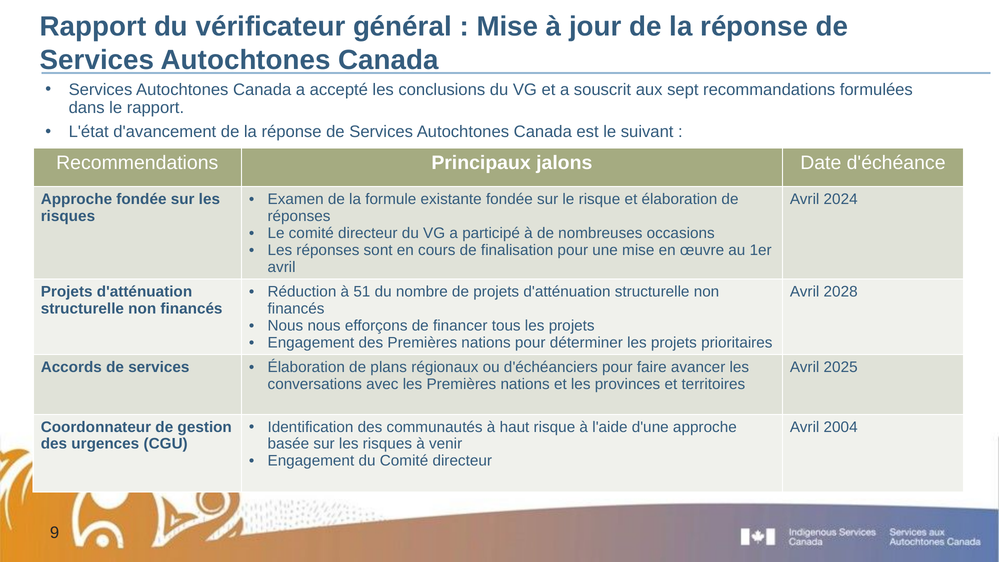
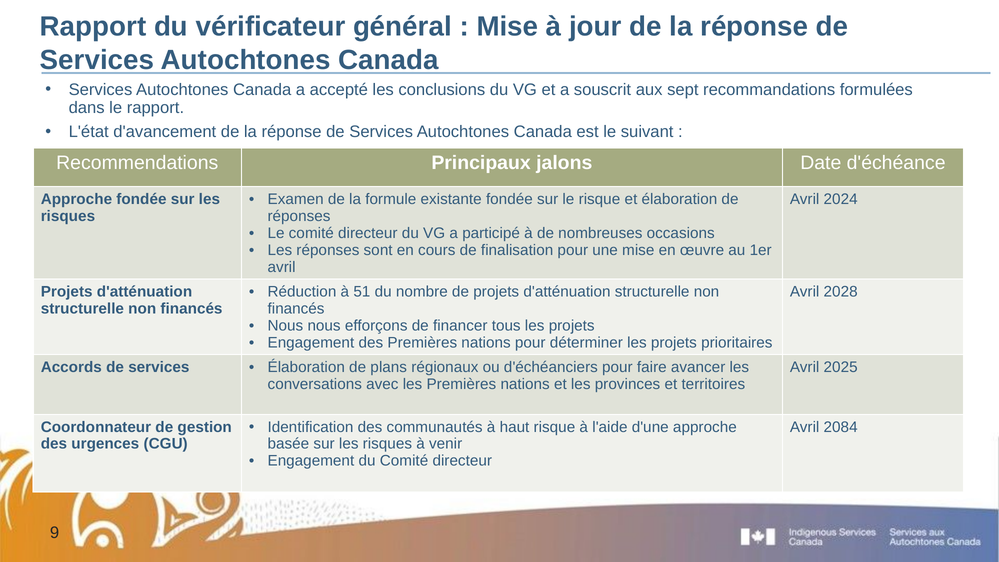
2004: 2004 -> 2084 (841, 427)
